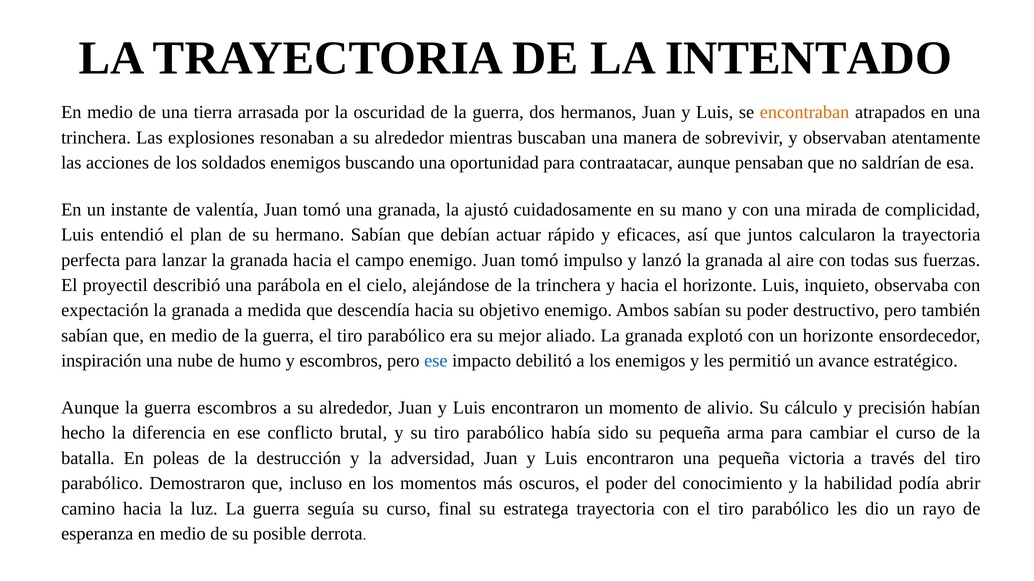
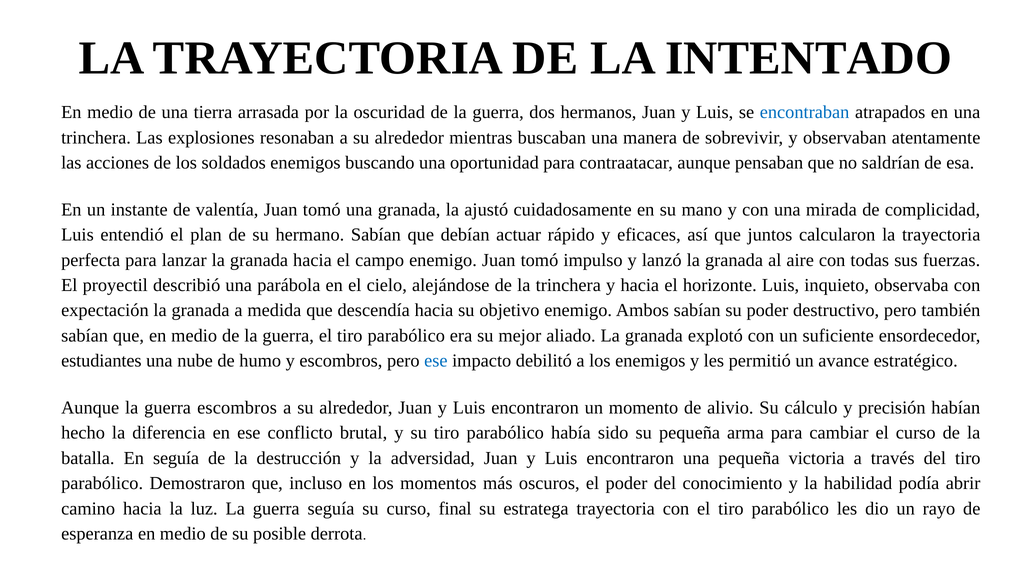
encontraban colour: orange -> blue (805, 112)
un horizonte: horizonte -> suficiente (838, 336)
inspiración: inspiración -> estudiantes (101, 361)
En poleas: poleas -> seguía (176, 459)
